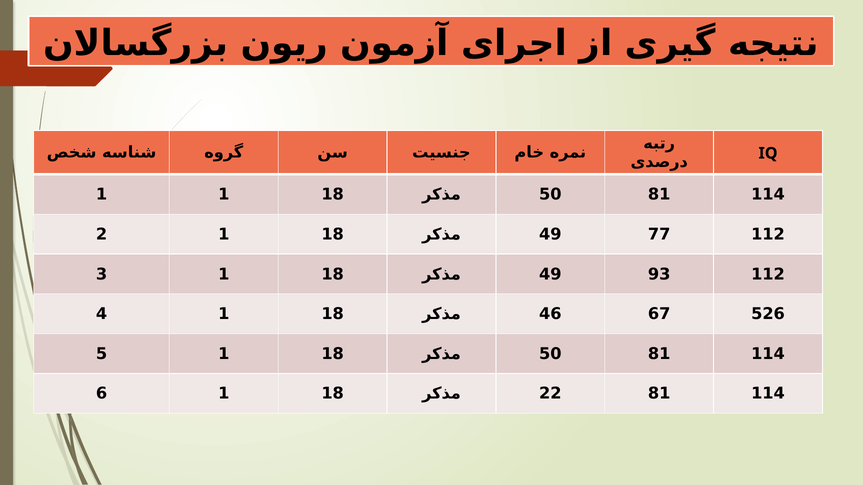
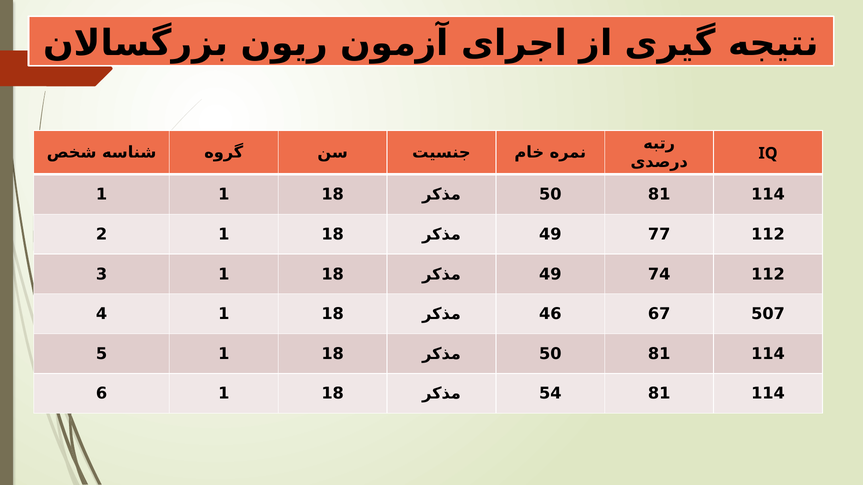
93: 93 -> 74 (659, 274)
526: 526 -> 507 (768, 314)
22: 22 -> 54 (550, 394)
